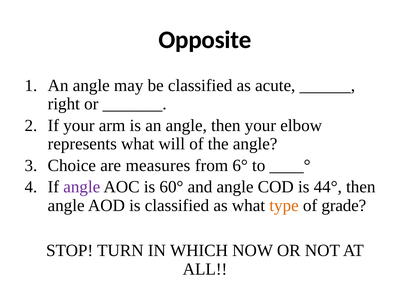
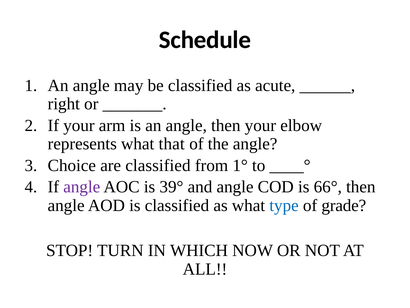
Opposite: Opposite -> Schedule (205, 40)
will: will -> that (172, 144)
are measures: measures -> classified (158, 165)
6°: 6° -> 1° (240, 165)
60°: 60° -> 39° (171, 187)
44°: 44° -> 66° (328, 187)
type colour: orange -> blue (284, 205)
